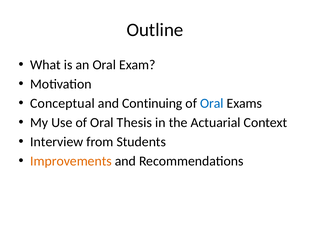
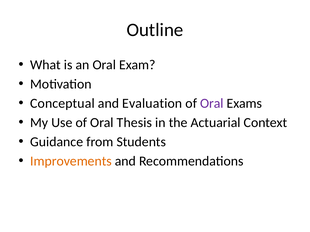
Continuing: Continuing -> Evaluation (152, 104)
Oral colour: blue -> purple (212, 104)
Interview: Interview -> Guidance (57, 142)
